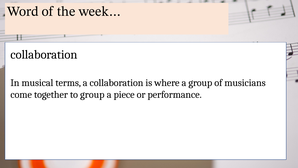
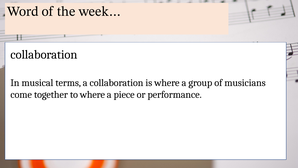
to group: group -> where (92, 94)
